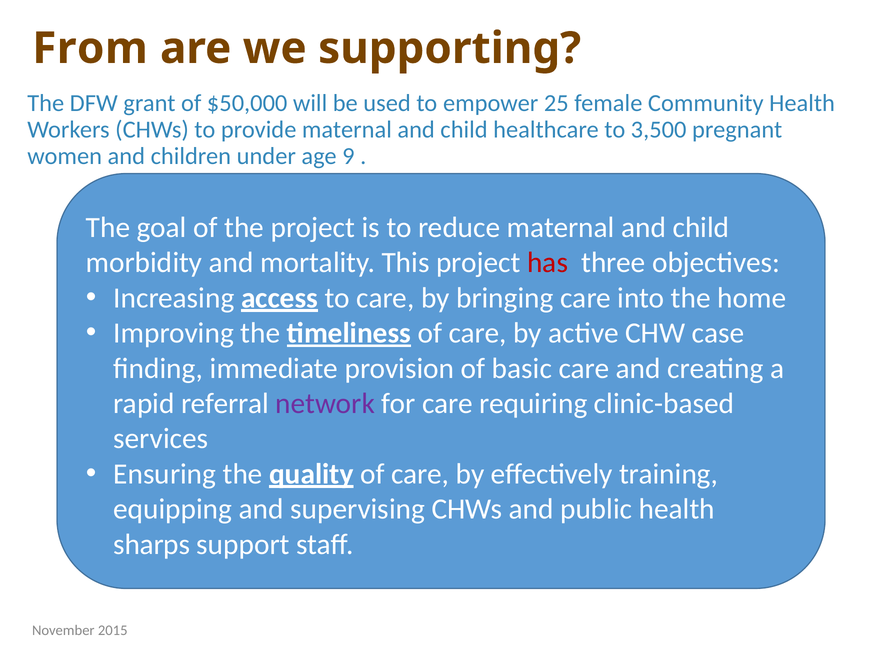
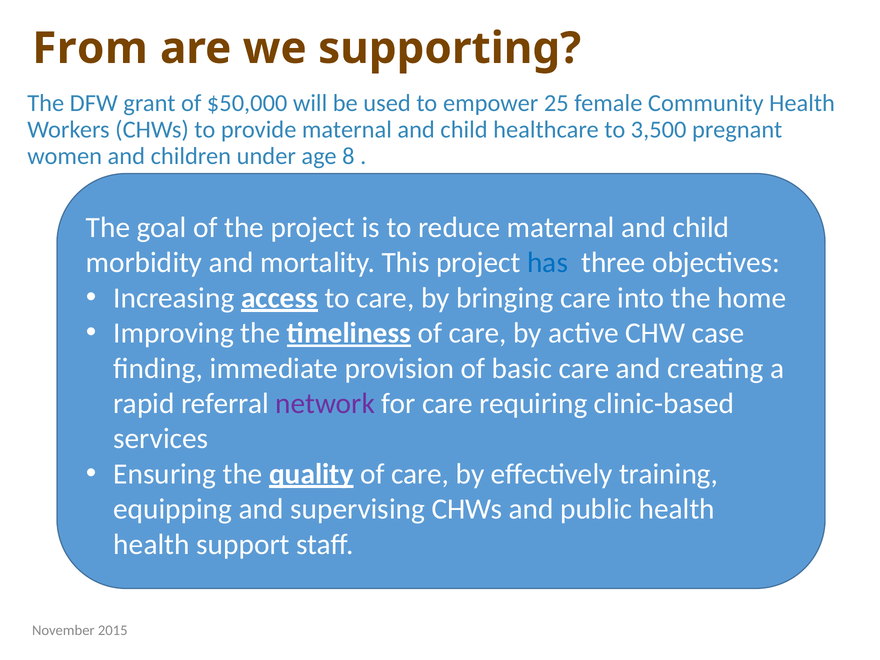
9: 9 -> 8 (348, 156)
has colour: red -> blue (548, 263)
sharps: sharps -> health (152, 544)
